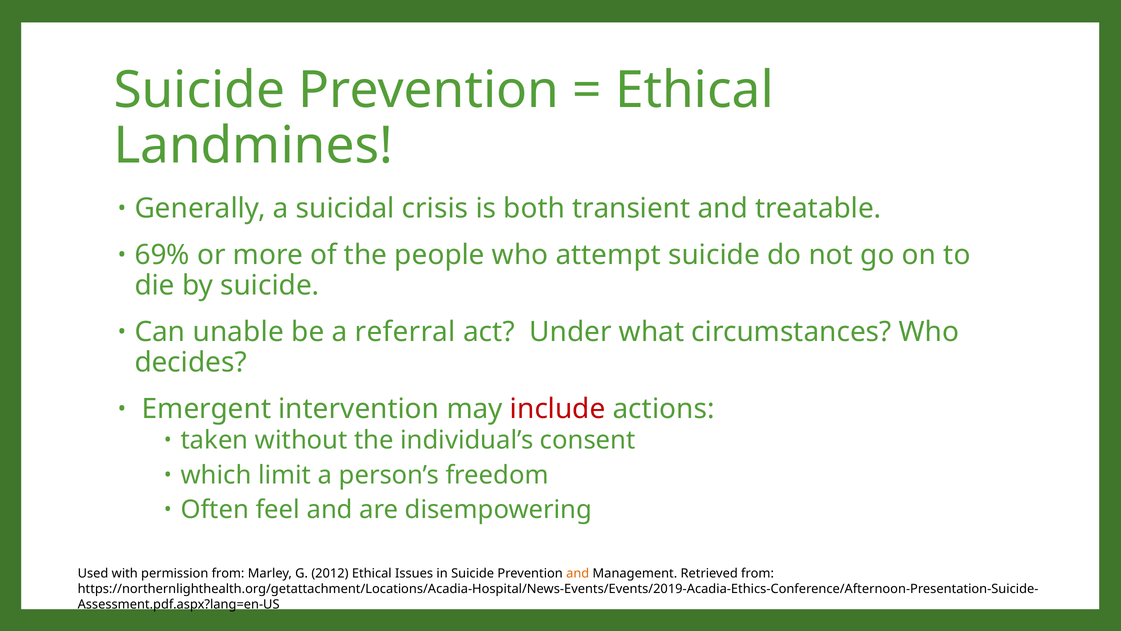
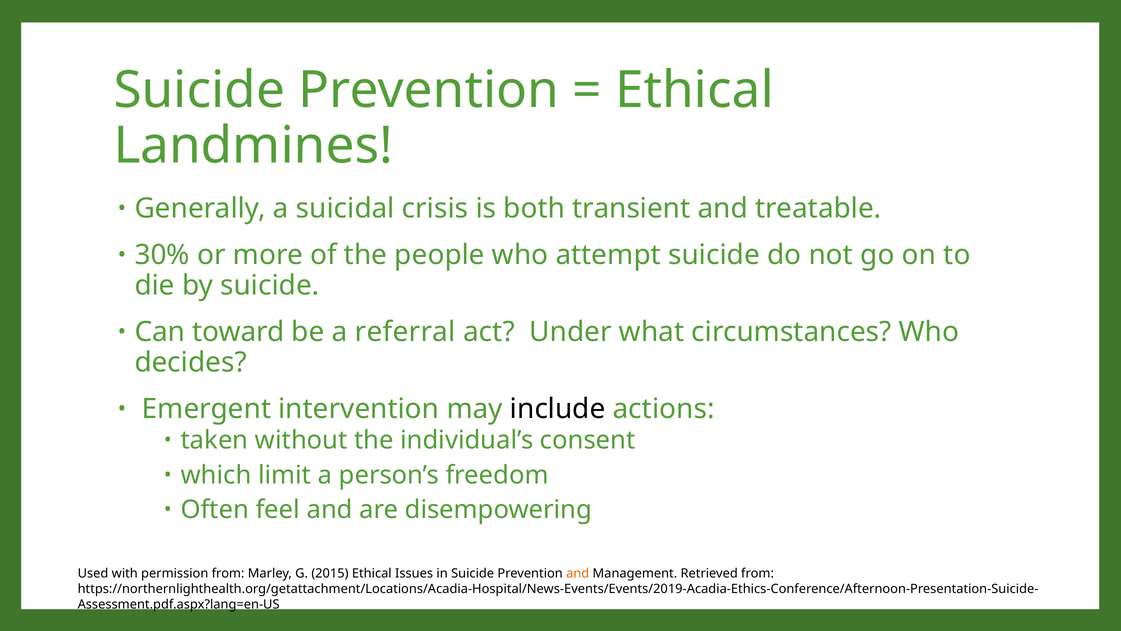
69%: 69% -> 30% (162, 255)
unable: unable -> toward (238, 332)
include colour: red -> black (558, 409)
2012: 2012 -> 2015 (330, 573)
